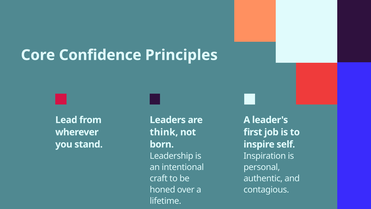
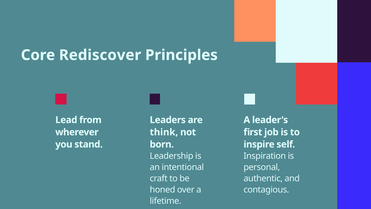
Confidence: Confidence -> Rediscover (100, 55)
